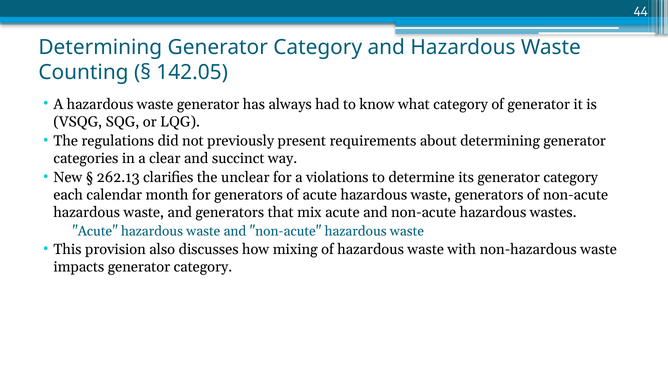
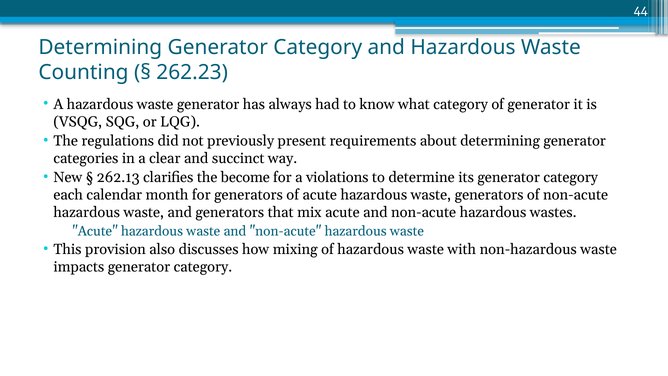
142.05: 142.05 -> 262.23 (192, 72)
unclear: unclear -> become (245, 177)
